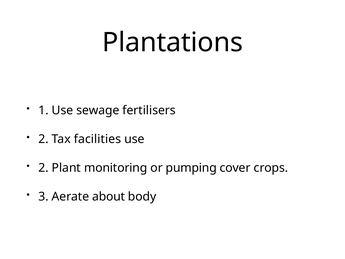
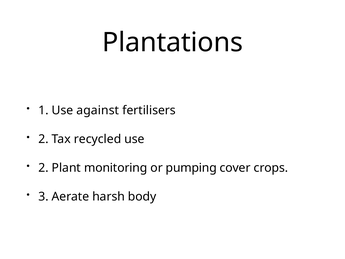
sewage: sewage -> against (98, 110)
facilities: facilities -> recycled (98, 139)
about: about -> harsh (109, 196)
